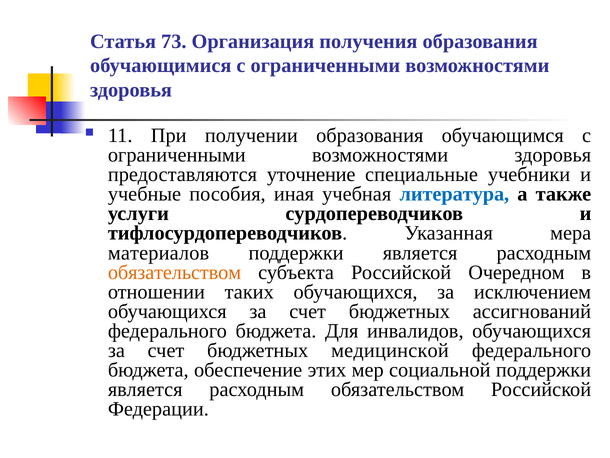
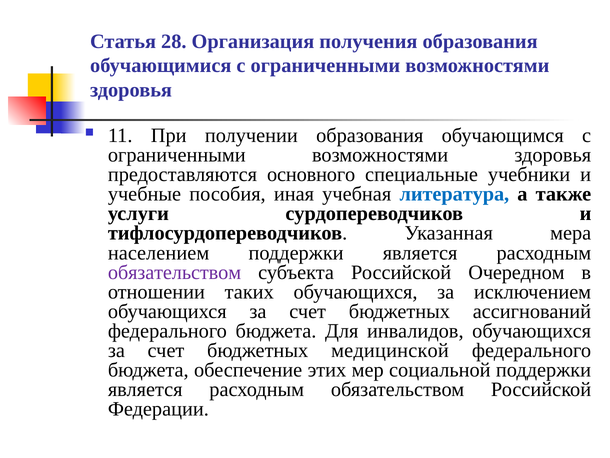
73: 73 -> 28 (174, 41)
уточнение: уточнение -> основного (311, 174)
материалов: материалов -> населением (159, 253)
обязательством colour: orange -> purple (174, 272)
